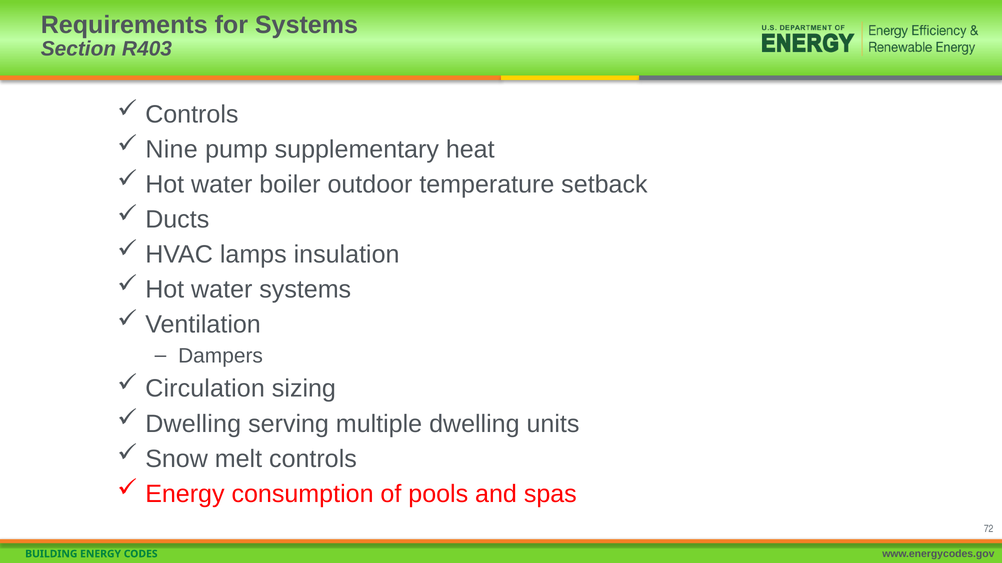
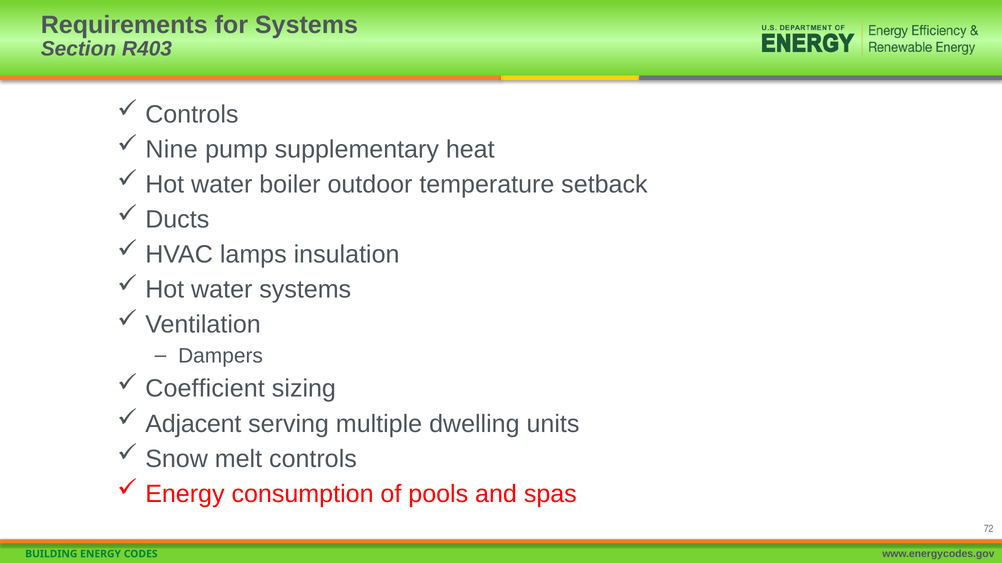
Circulation: Circulation -> Coefficient (205, 389)
Dwelling: Dwelling -> Adjacent (193, 424)
